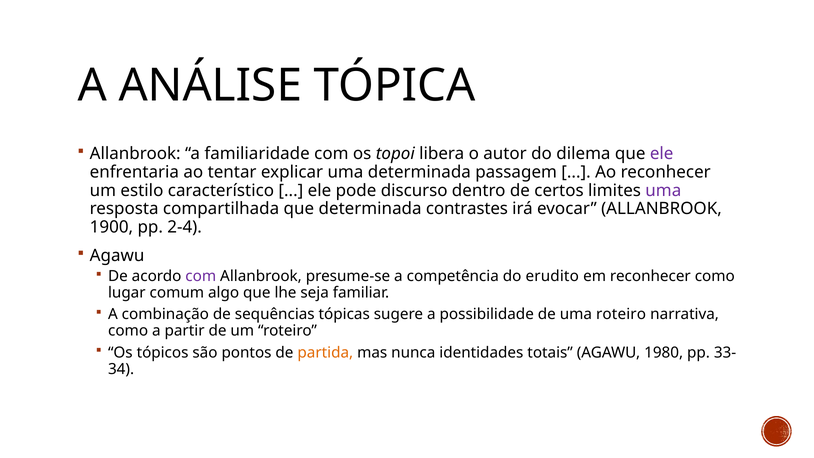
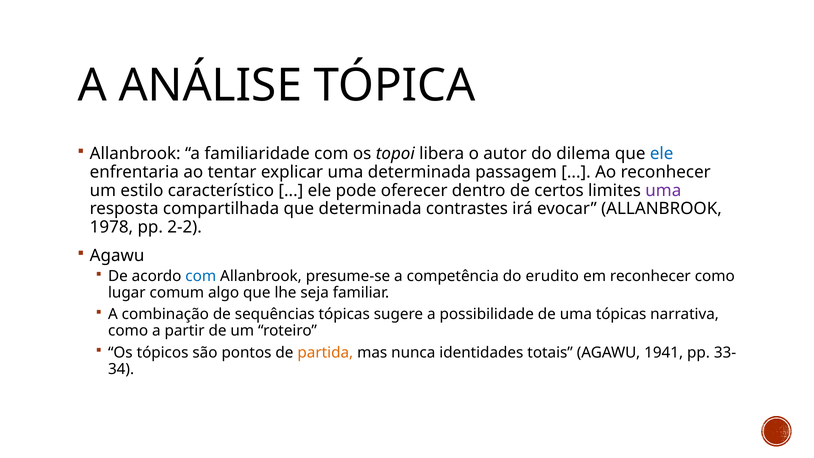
ele colour: purple -> blue (662, 154)
discurso: discurso -> oferecer (414, 190)
1900: 1900 -> 1978 (111, 227)
2-4: 2-4 -> 2-2 (185, 227)
com colour: purple -> blue (201, 276)
uma roteiro: roteiro -> tópicas (621, 314)
1980: 1980 -> 1941 (664, 352)
